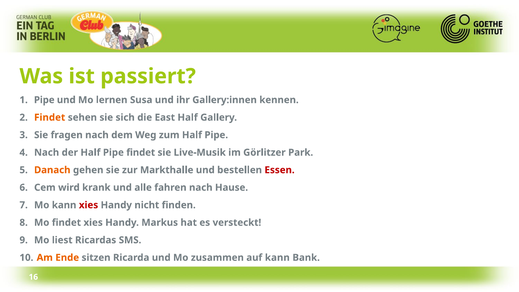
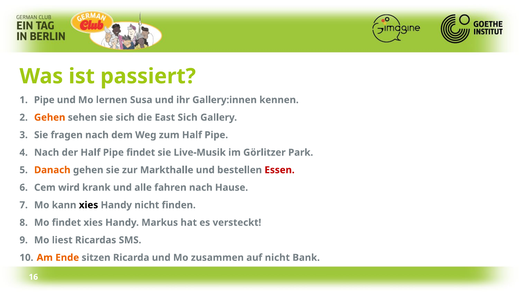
Findet: Findet -> Gehen (50, 117)
East Half: Half -> Sich (188, 117)
xies colour: red -> black (89, 205)
auf kann: kann -> nicht (277, 258)
